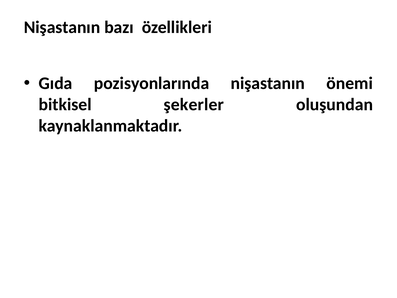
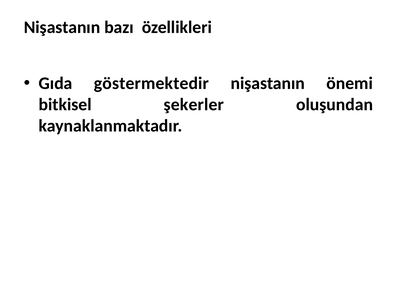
pozisyonlarında: pozisyonlarında -> göstermektedir (151, 83)
